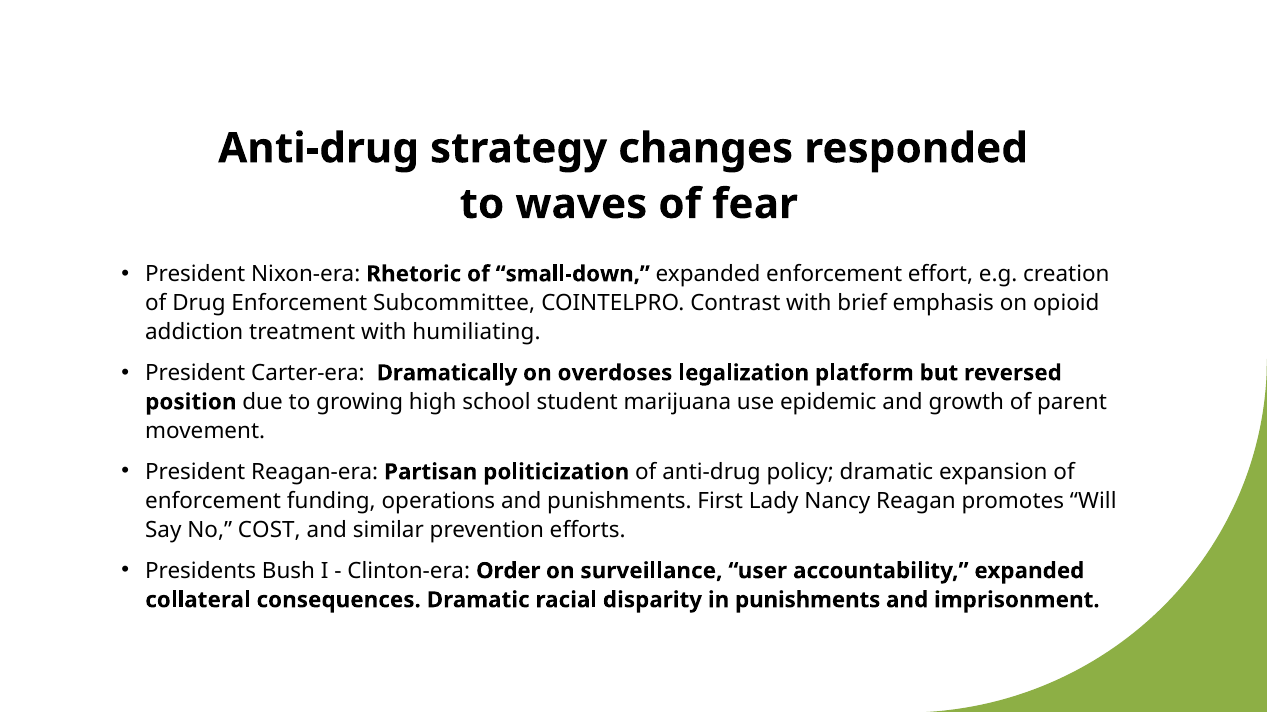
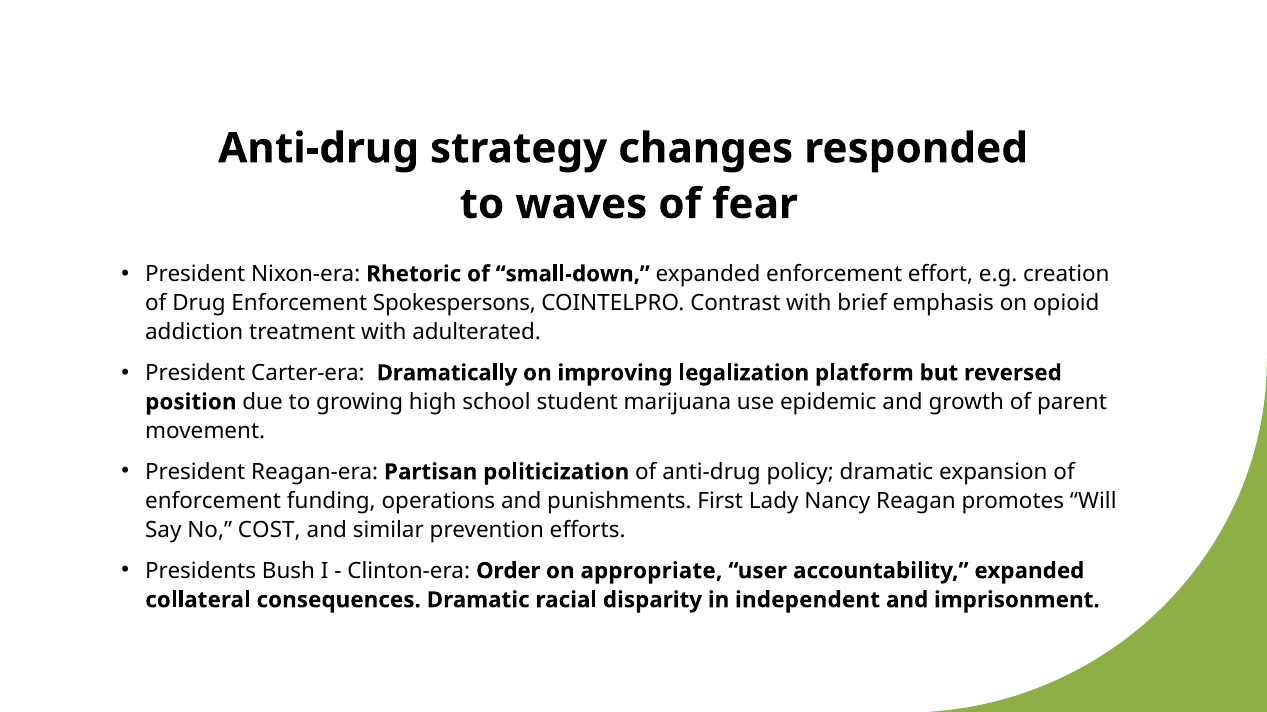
Subcommittee: Subcommittee -> Spokespersons (454, 303)
humiliating: humiliating -> adulterated (477, 332)
overdoses: overdoses -> improving (615, 373)
surveillance: surveillance -> appropriate (651, 571)
in punishments: punishments -> independent (808, 600)
